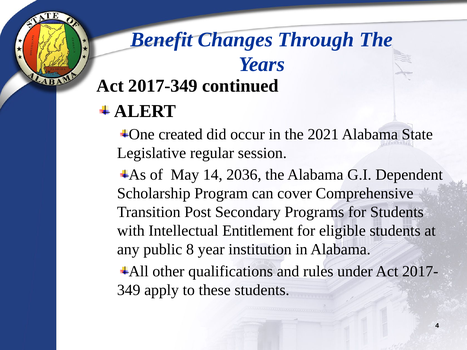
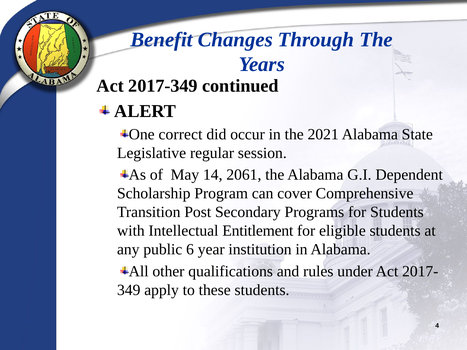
created: created -> correct (180, 134)
2036: 2036 -> 2061 (244, 175)
8: 8 -> 6 (190, 250)
